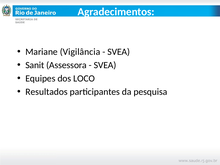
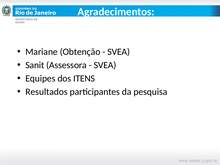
Vigilância: Vigilância -> Obtenção (80, 52)
LOCO: LOCO -> ITENS (84, 78)
